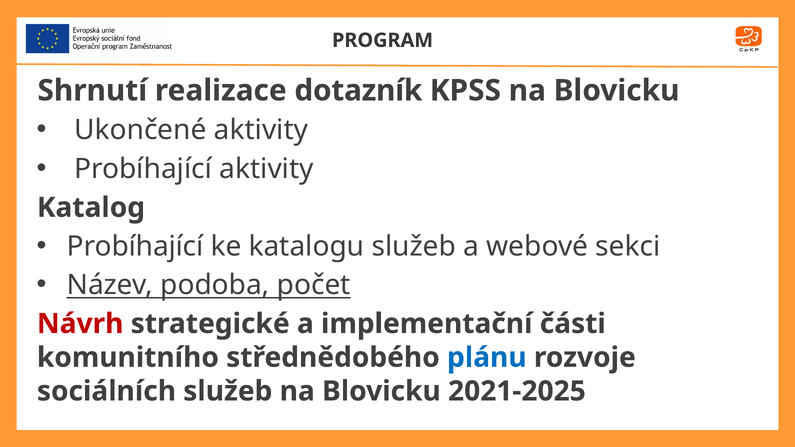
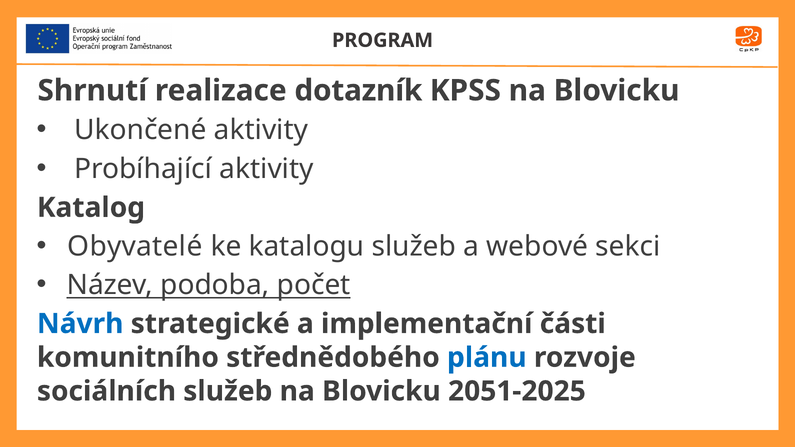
Probíhající: Probíhající -> Obyvatelé (135, 246)
Návrh colour: red -> blue (80, 324)
2021-2025: 2021-2025 -> 2051-2025 (517, 391)
